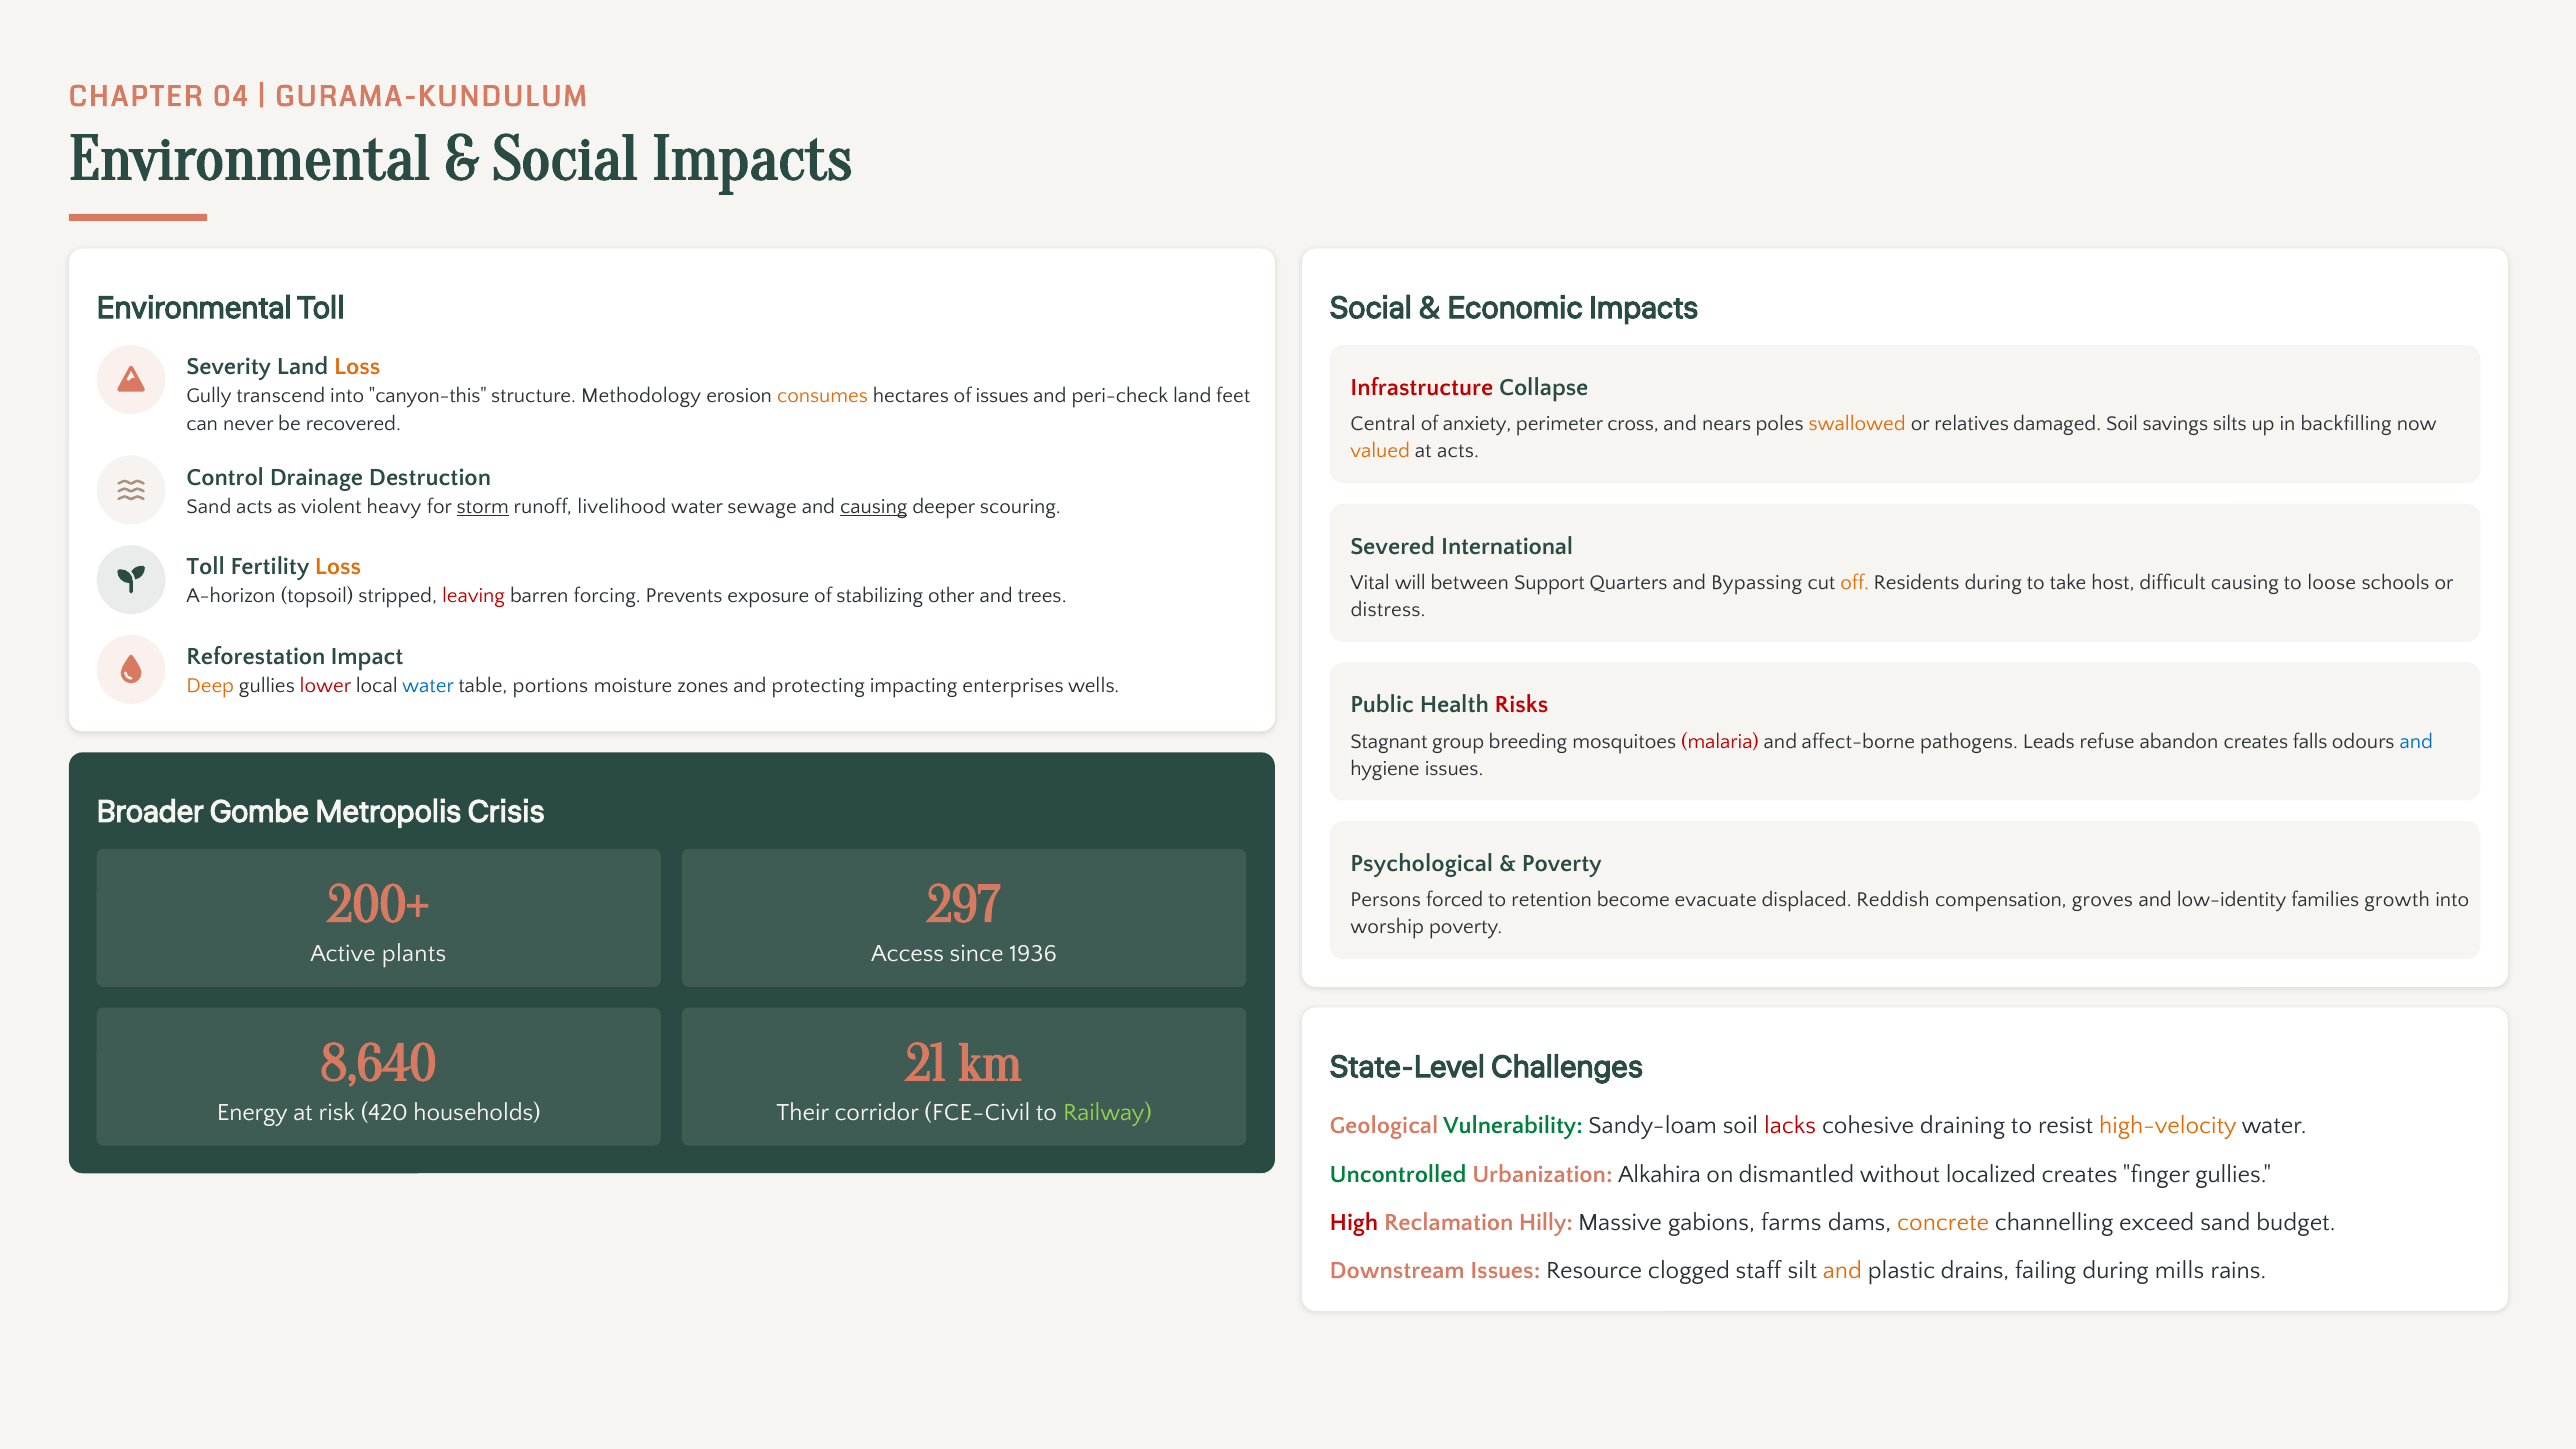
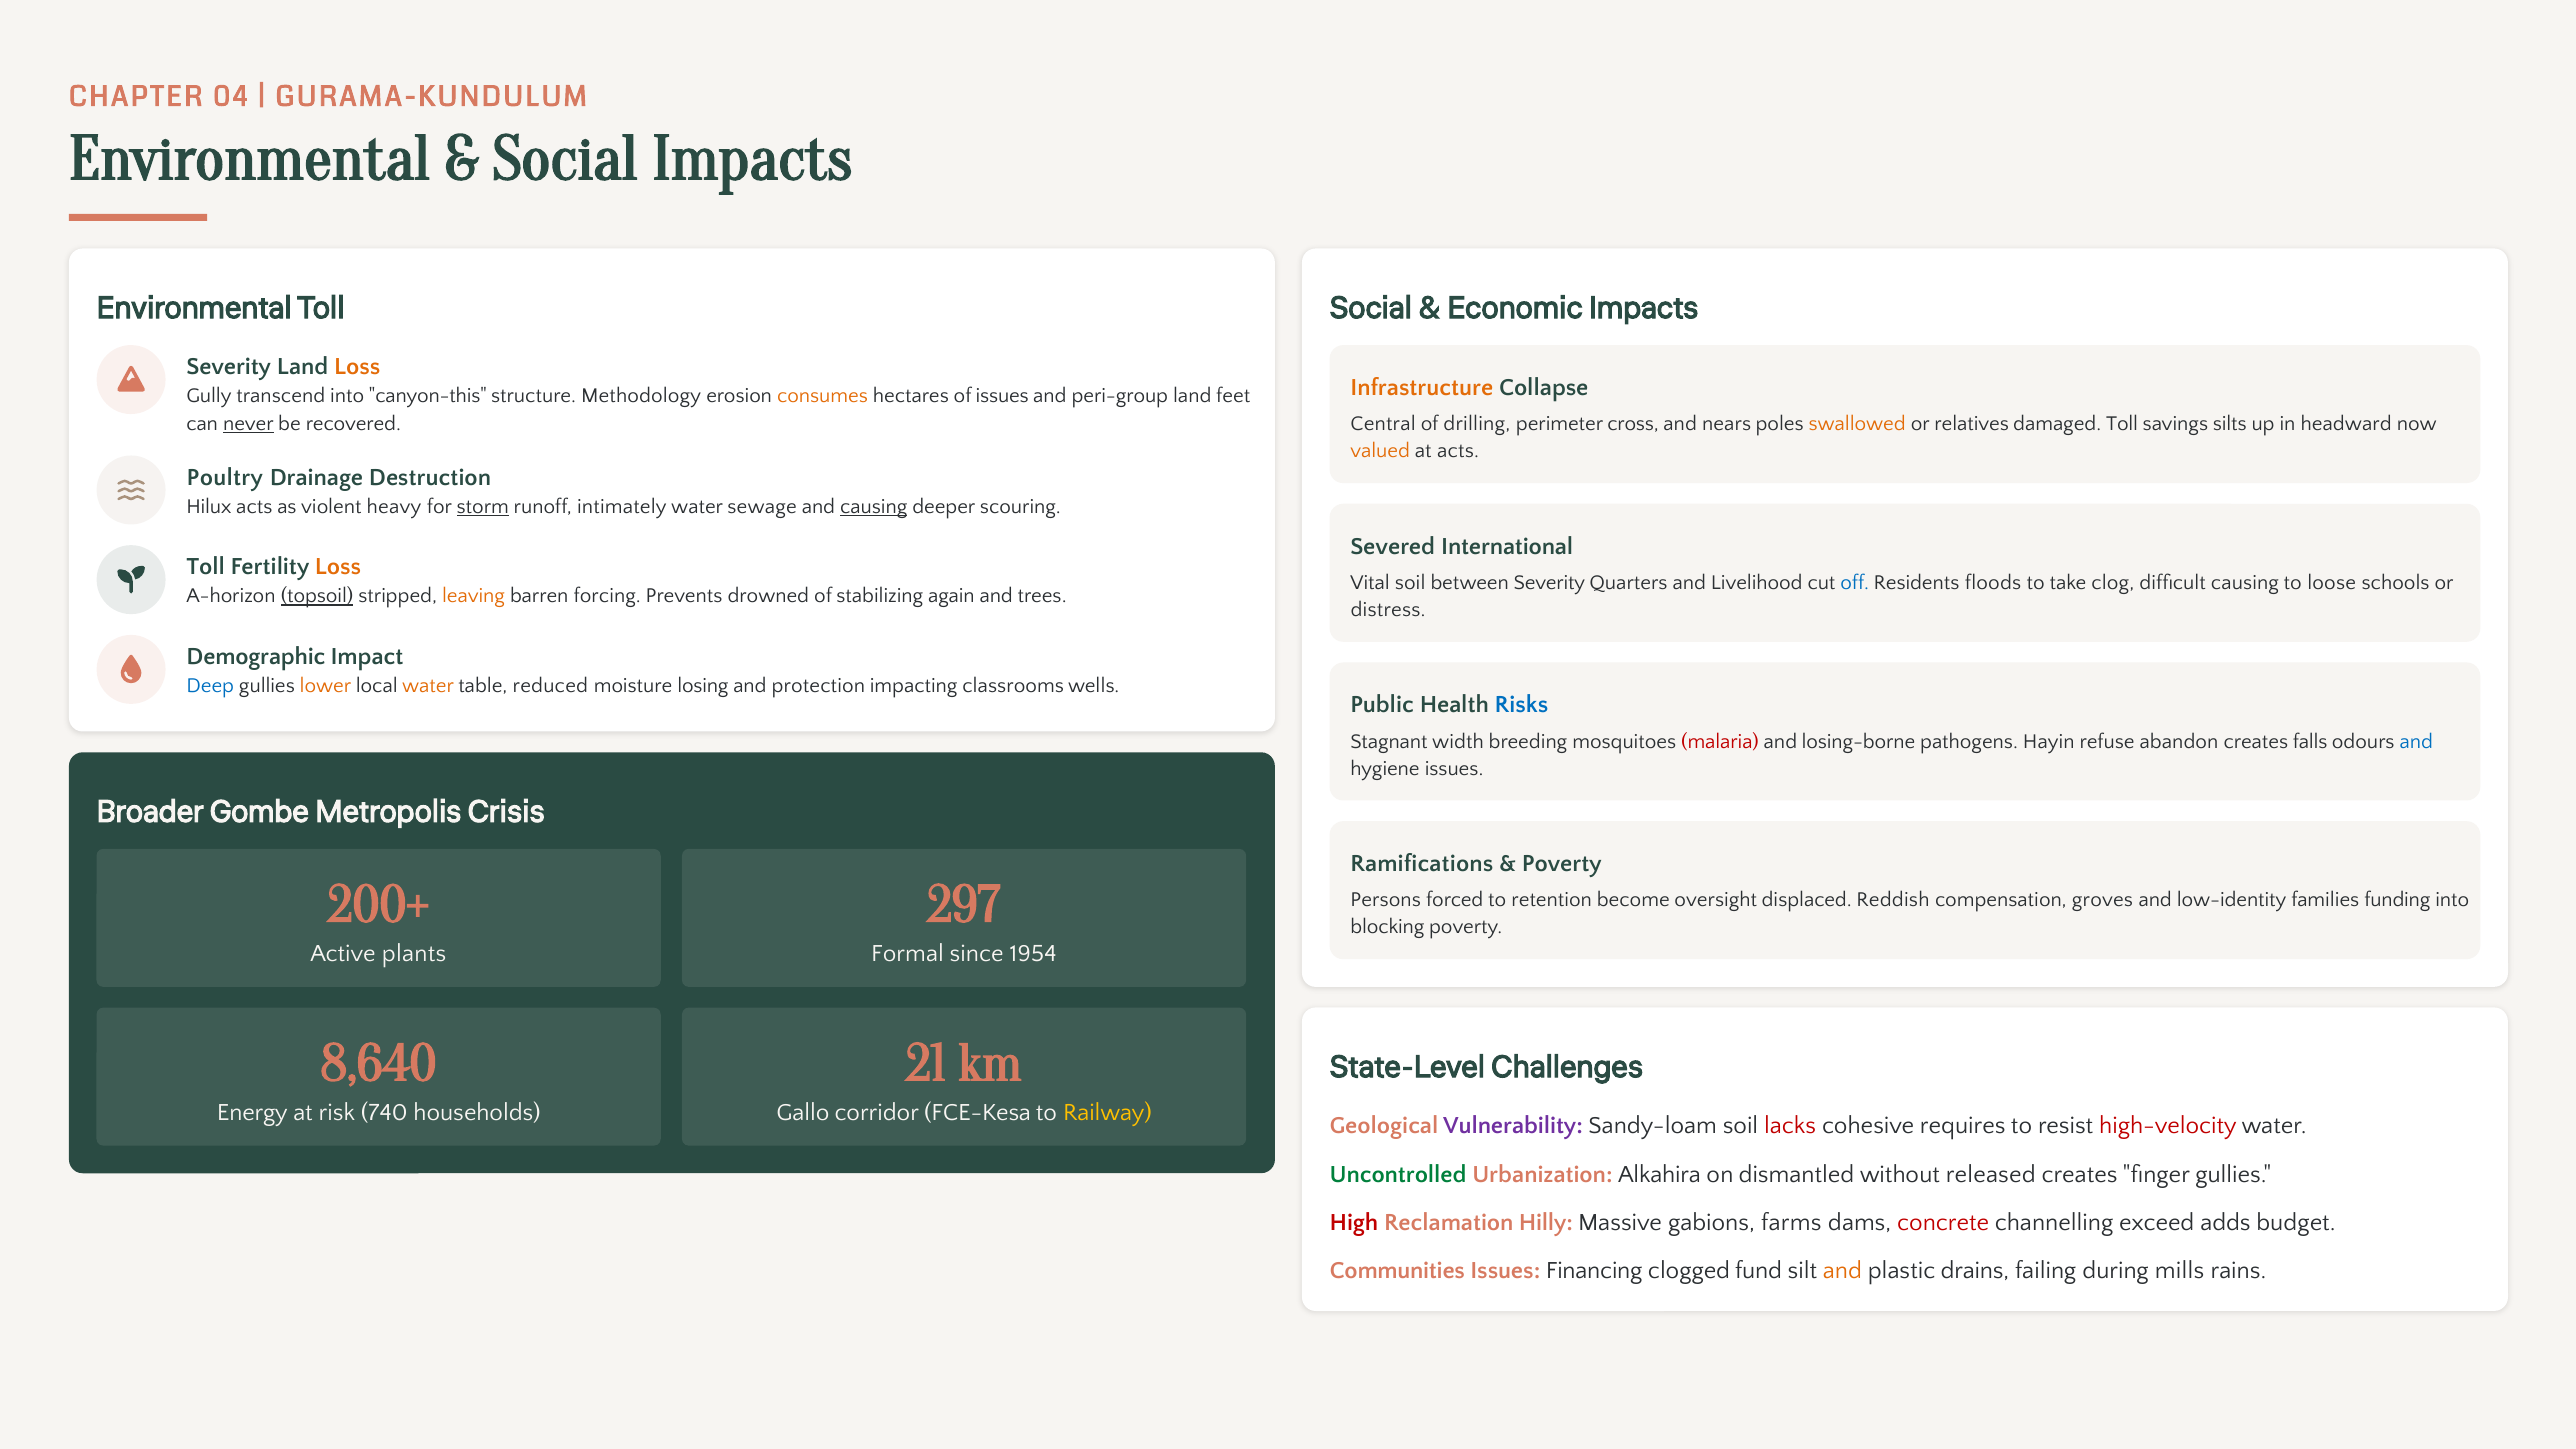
Infrastructure colour: red -> orange (1422, 388)
peri-check: peri-check -> peri-group (1120, 396)
never underline: none -> present (248, 423)
anxiety: anxiety -> drilling (1477, 424)
damaged Soil: Soil -> Toll (2122, 424)
backfilling: backfilling -> headward (2346, 424)
Control: Control -> Poultry (225, 477)
Sand: Sand -> Hilux (209, 506)
livelihood: livelihood -> intimately (622, 506)
Vital will: will -> soil (1410, 583)
between Support: Support -> Severity (1549, 583)
Bypassing: Bypassing -> Livelihood (1757, 583)
off colour: orange -> blue (1855, 583)
Residents during: during -> floods (1993, 583)
host: host -> clog (2113, 583)
topsoil underline: none -> present (317, 596)
leaving colour: red -> orange (474, 596)
exposure: exposure -> drowned (768, 596)
other: other -> again (951, 596)
Reforestation: Reforestation -> Demographic (256, 657)
Deep colour: orange -> blue (210, 686)
lower colour: red -> orange (326, 686)
water colour: blue -> orange (428, 686)
portions: portions -> reduced (550, 686)
zones: zones -> losing (703, 686)
protecting: protecting -> protection (818, 686)
enterprises: enterprises -> classrooms (1013, 686)
Risks colour: red -> blue (1522, 705)
group: group -> width (1458, 741)
affect-borne: affect-borne -> losing-borne (1858, 741)
Leads: Leads -> Hayin (2049, 741)
Psychological: Psychological -> Ramifications (1422, 864)
evacuate: evacuate -> oversight (1716, 900)
growth: growth -> funding (2397, 900)
worship: worship -> blocking (1387, 927)
Access: Access -> Formal (908, 953)
1936: 1936 -> 1954 (1033, 953)
420: 420 -> 740 (384, 1112)
Their: Their -> Gallo (803, 1112)
FCE-Civil: FCE-Civil -> FCE-Kesa (978, 1112)
Railway colour: light green -> yellow (1107, 1112)
Vulnerability colour: green -> purple (1513, 1126)
draining: draining -> requires (1963, 1126)
high-velocity colour: orange -> red (2168, 1126)
localized: localized -> released (1991, 1174)
concrete colour: orange -> red (1943, 1222)
exceed sand: sand -> adds (2225, 1222)
Downstream: Downstream -> Communities (1397, 1271)
Resource: Resource -> Financing (1594, 1271)
staff: staff -> fund (1759, 1271)
